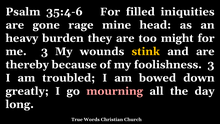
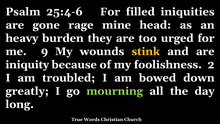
35:4-6: 35:4-6 -> 25:4-6 (64, 12)
might: might -> urged (177, 38)
me 3: 3 -> 9 (45, 51)
thereby: thereby -> iniquity (27, 65)
foolishness 3: 3 -> 2 (211, 65)
mourning colour: pink -> light green (115, 91)
